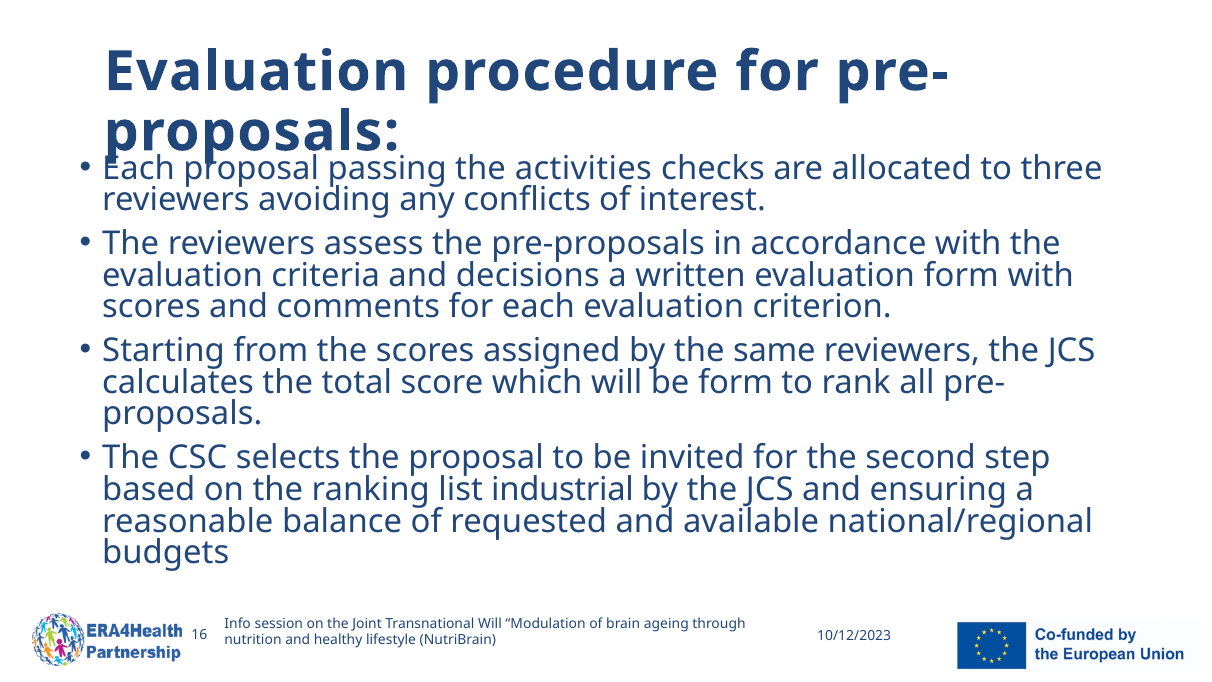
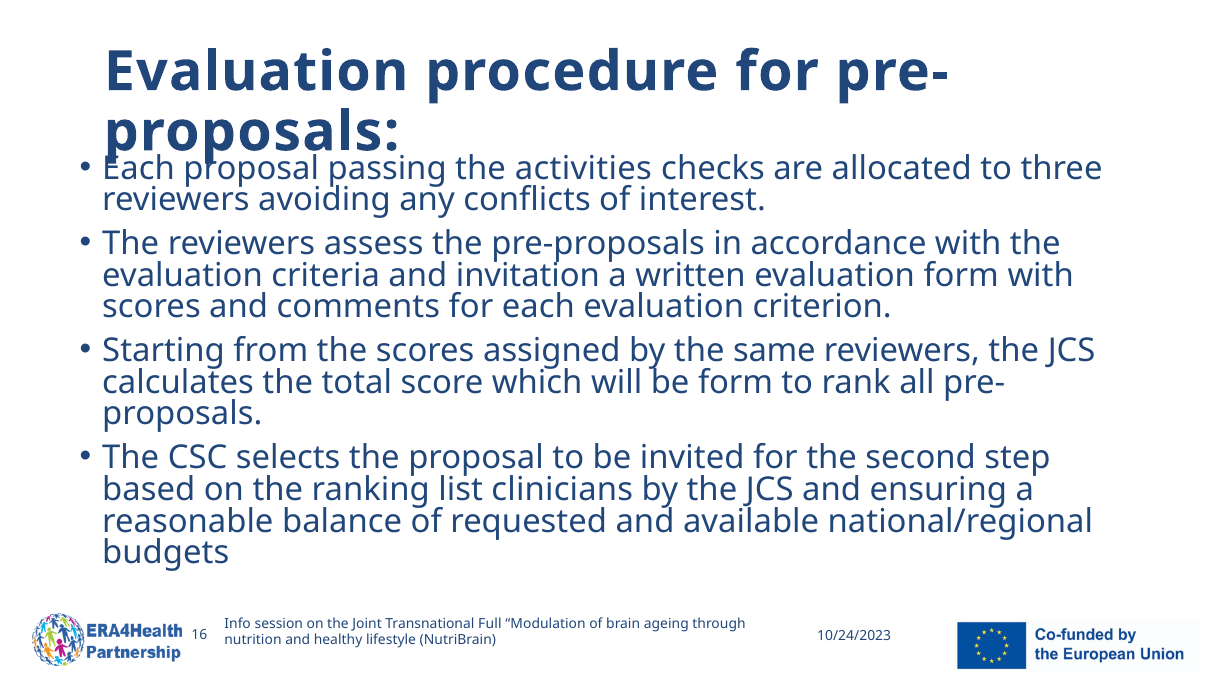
decisions: decisions -> invitation (528, 275)
industrial: industrial -> clinicians (562, 489)
Transnational Will: Will -> Full (490, 623)
10/12/2023: 10/12/2023 -> 10/24/2023 (854, 636)
